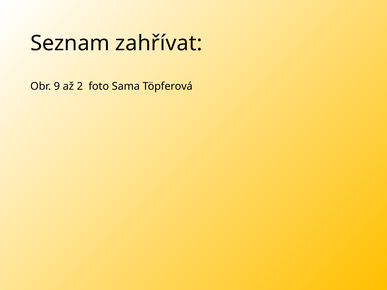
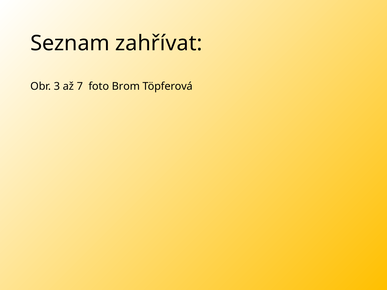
9: 9 -> 3 (57, 86)
2: 2 -> 7 (80, 86)
Sama: Sama -> Brom (126, 86)
